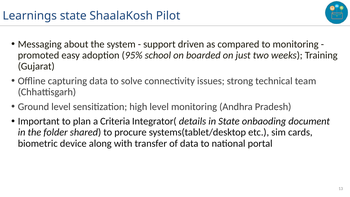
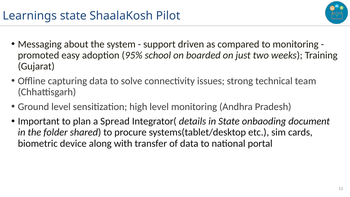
Criteria: Criteria -> Spread (115, 121)
